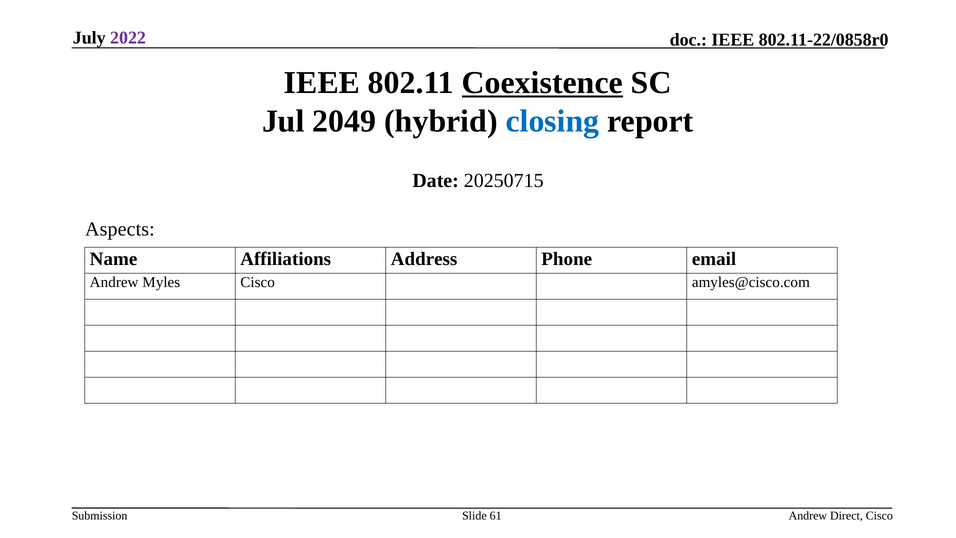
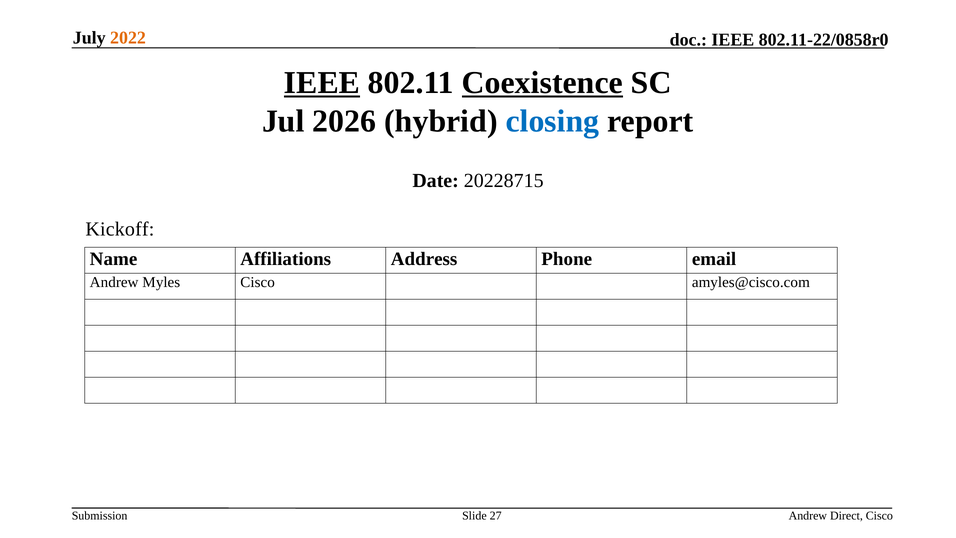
2022 colour: purple -> orange (128, 38)
IEEE underline: none -> present (322, 83)
2049: 2049 -> 2026 (344, 121)
20250715: 20250715 -> 20228715 (504, 181)
Aspects: Aspects -> Kickoff (120, 229)
61: 61 -> 27 (496, 516)
